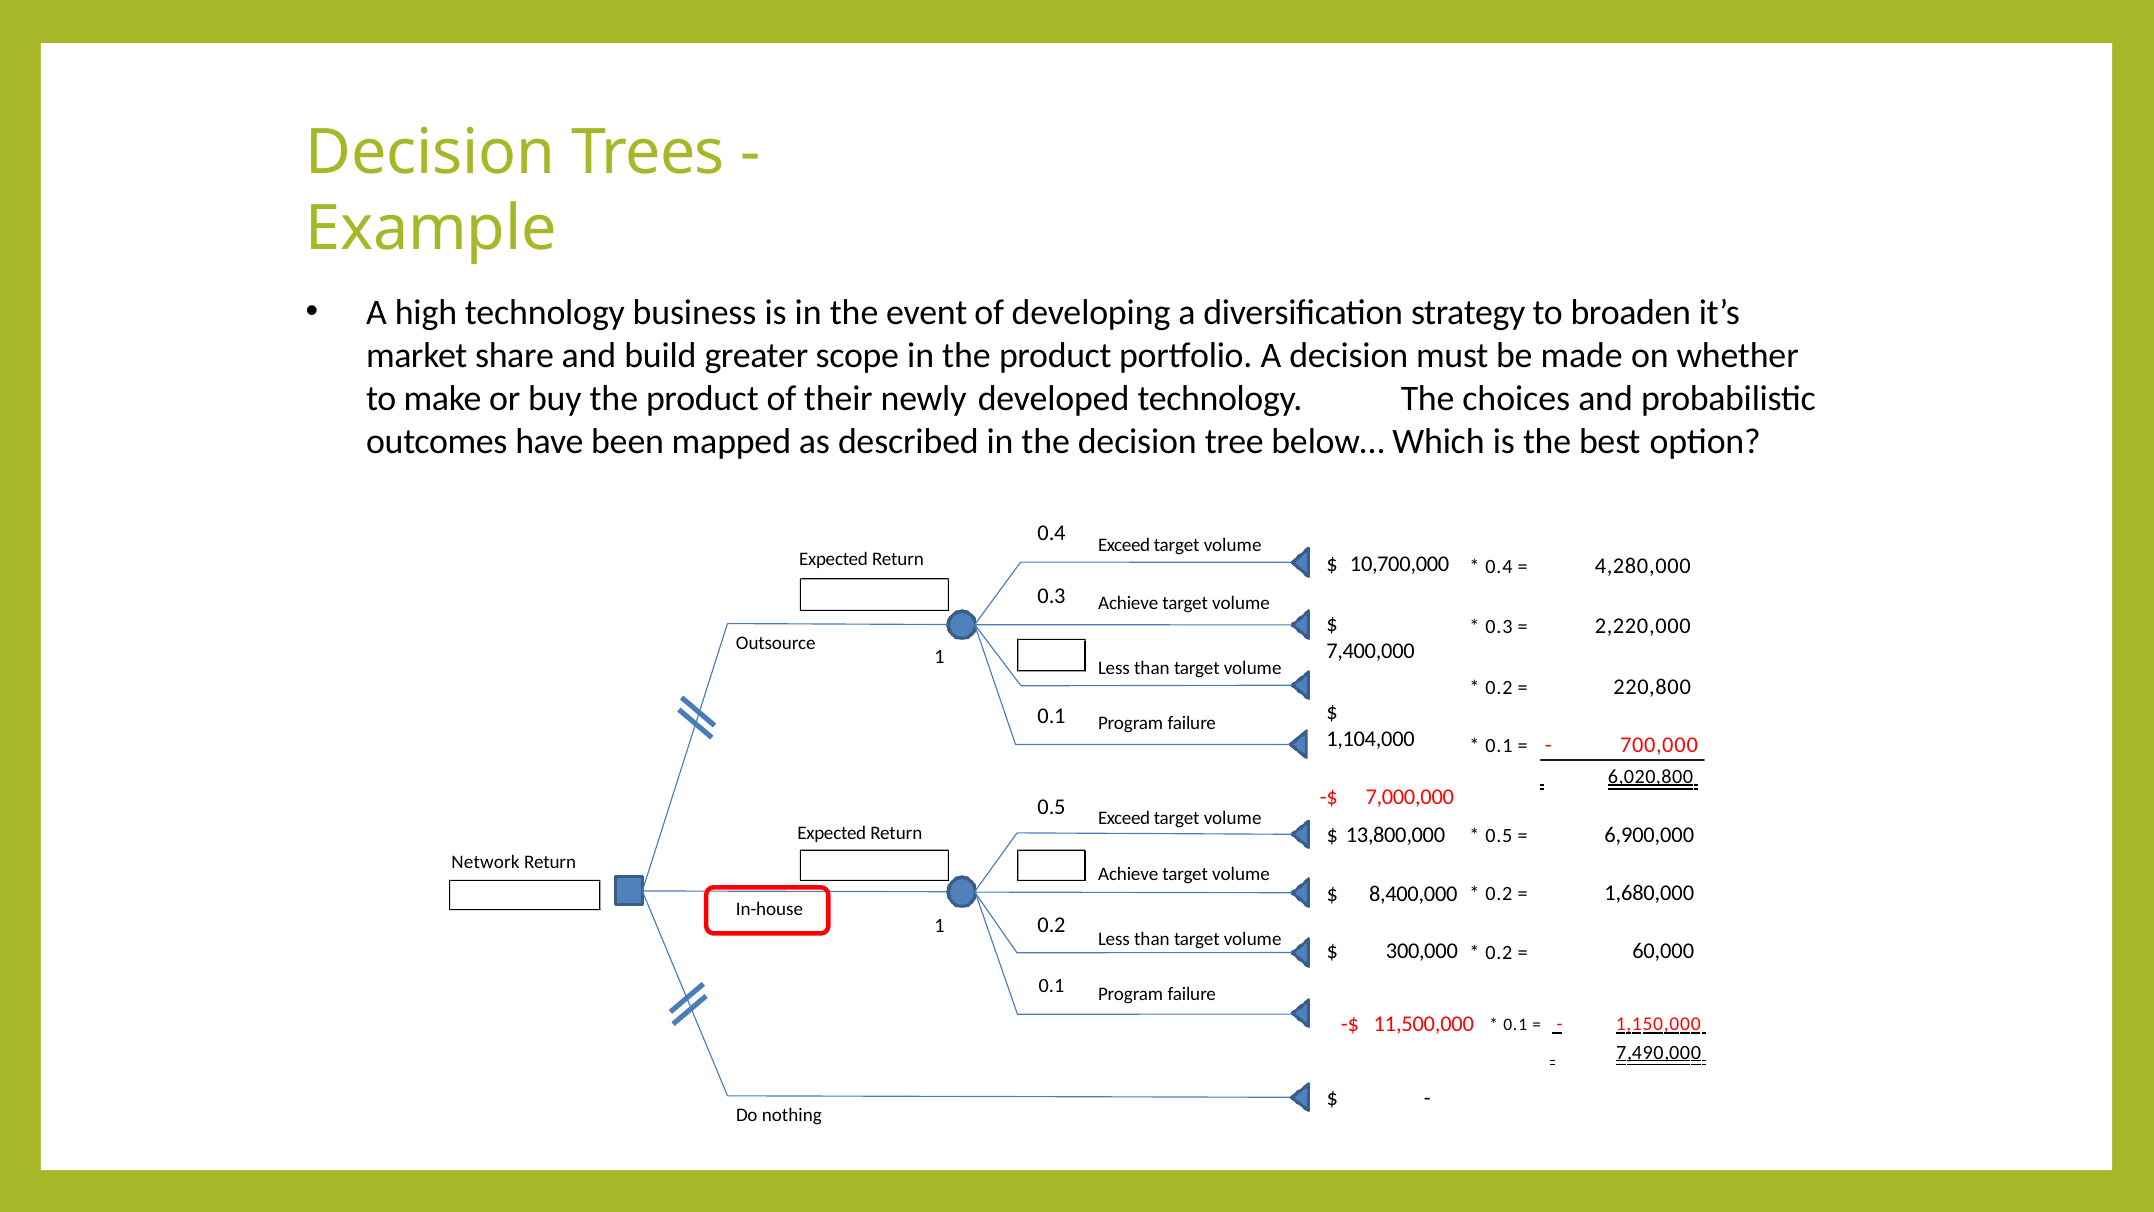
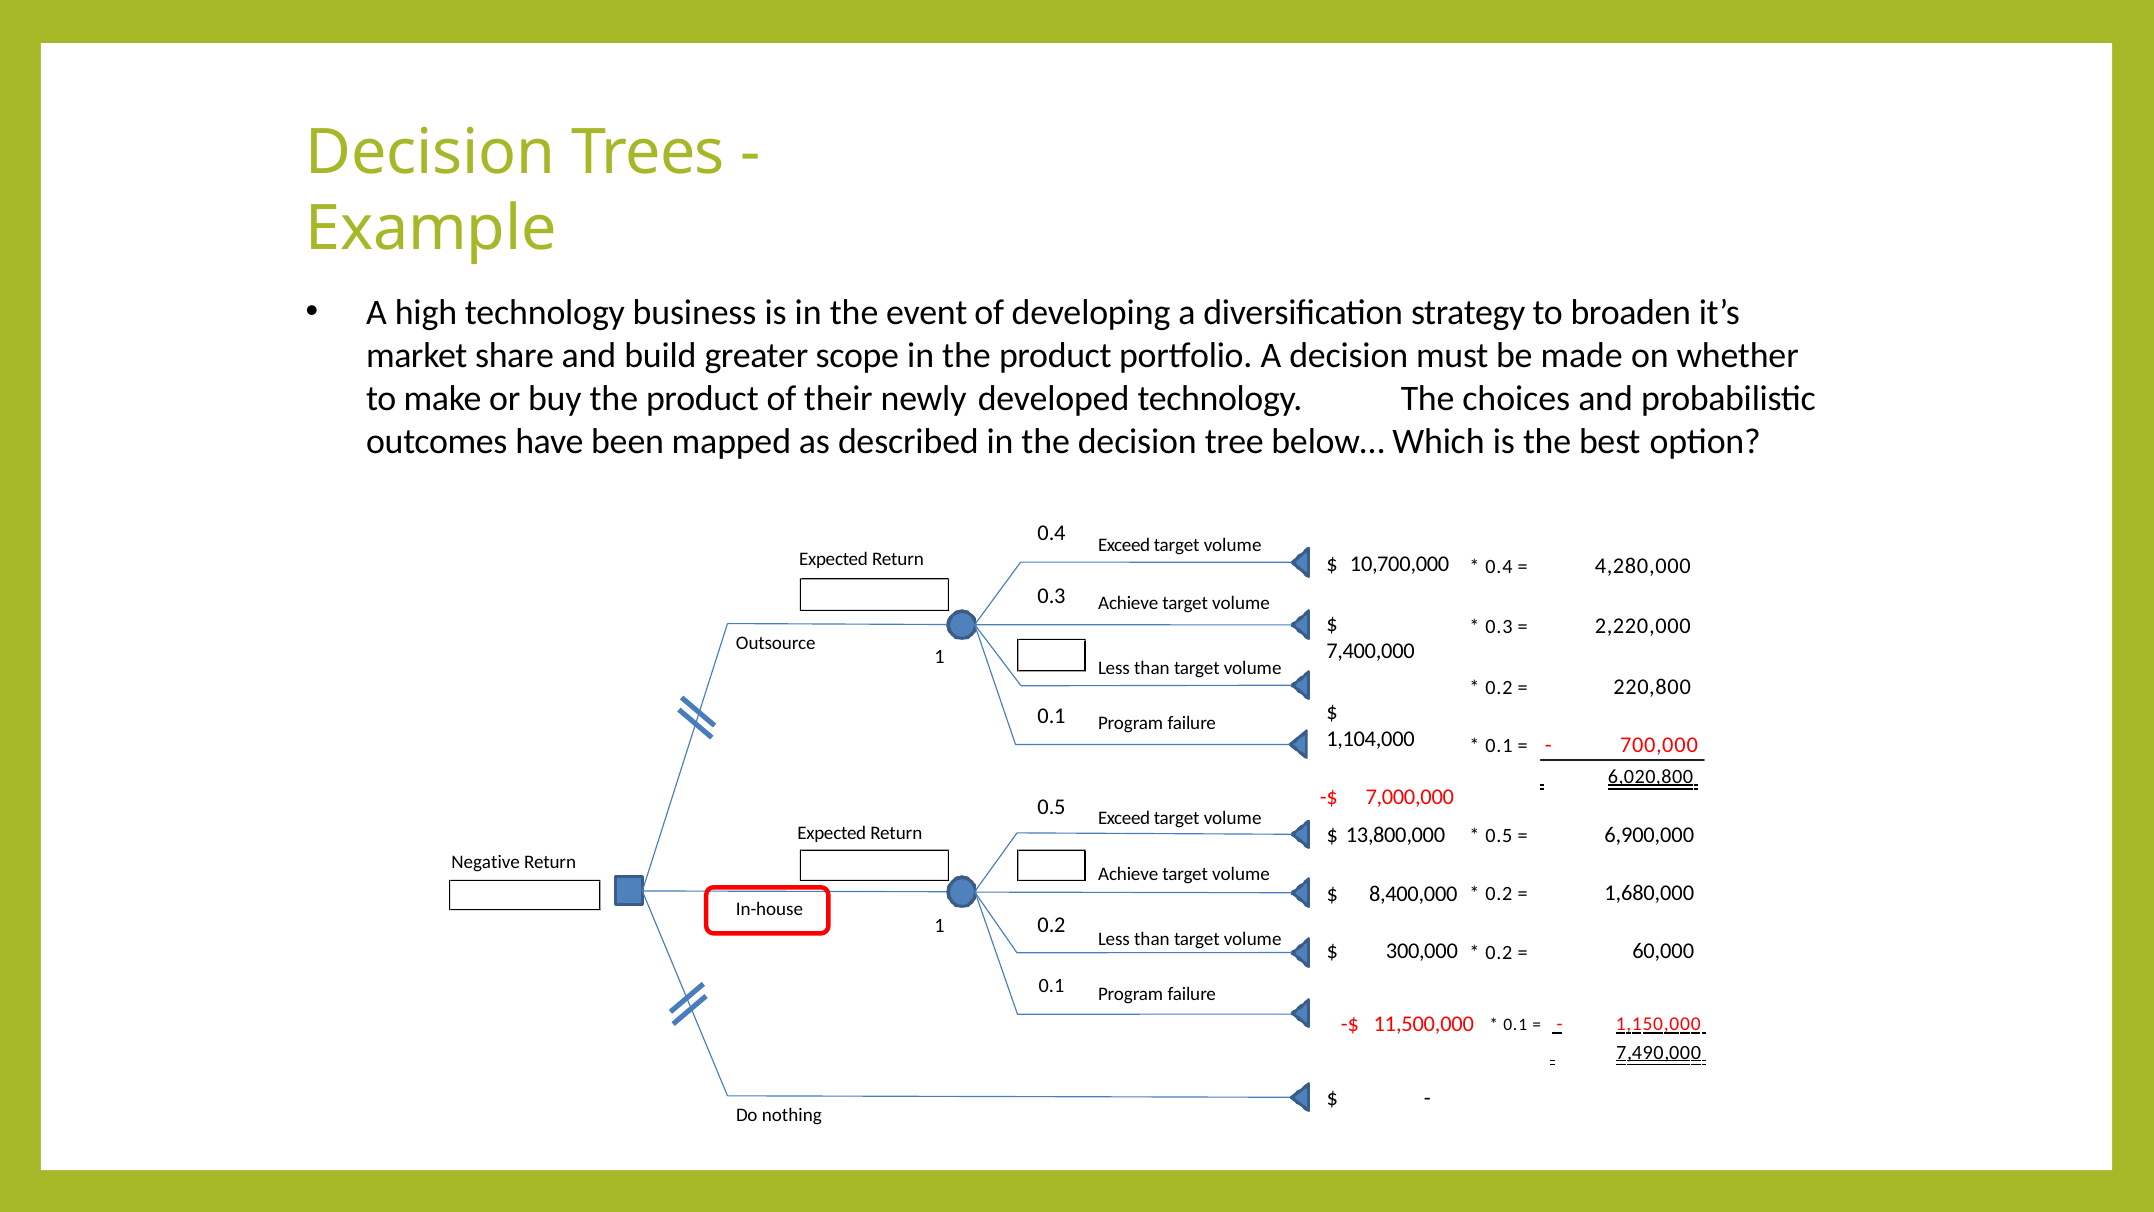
Network: Network -> Negative (486, 862)
